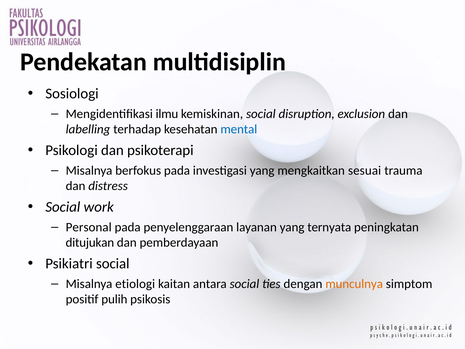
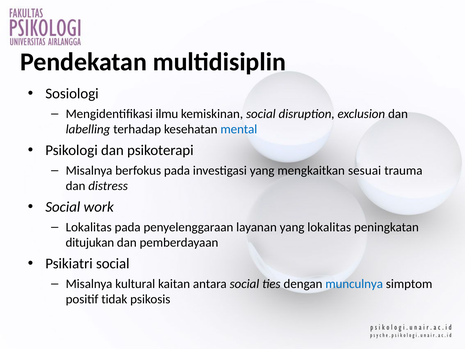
Personal: Personal -> Lokalitas (89, 227)
yang ternyata: ternyata -> lokalitas (329, 227)
etiologi: etiologi -> kultural (135, 284)
munculnya colour: orange -> blue (354, 284)
pulih: pulih -> tidak (114, 299)
